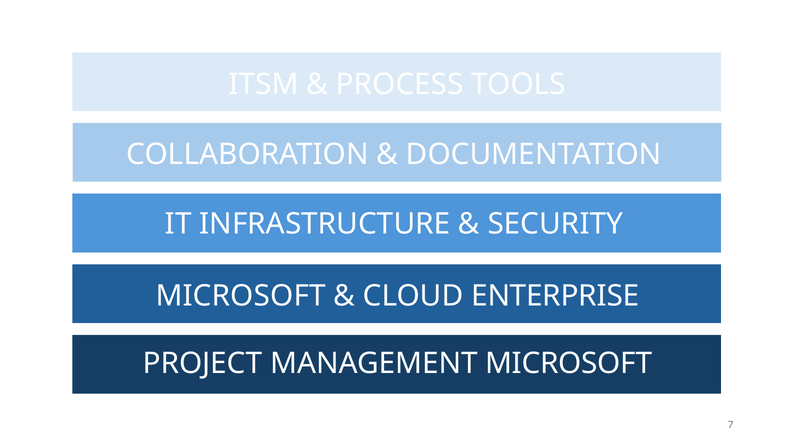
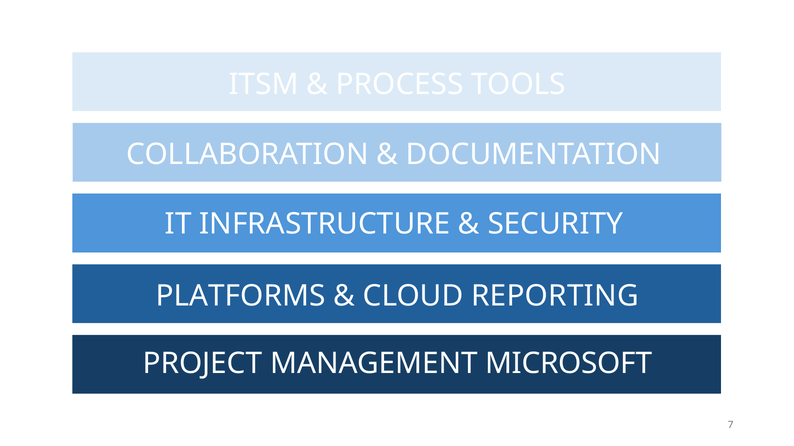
MICROSOFT: MICROSOFT -> PLATFORMS (241, 296)
ENTERPRISE: ENTERPRISE -> REPORTING (555, 296)
